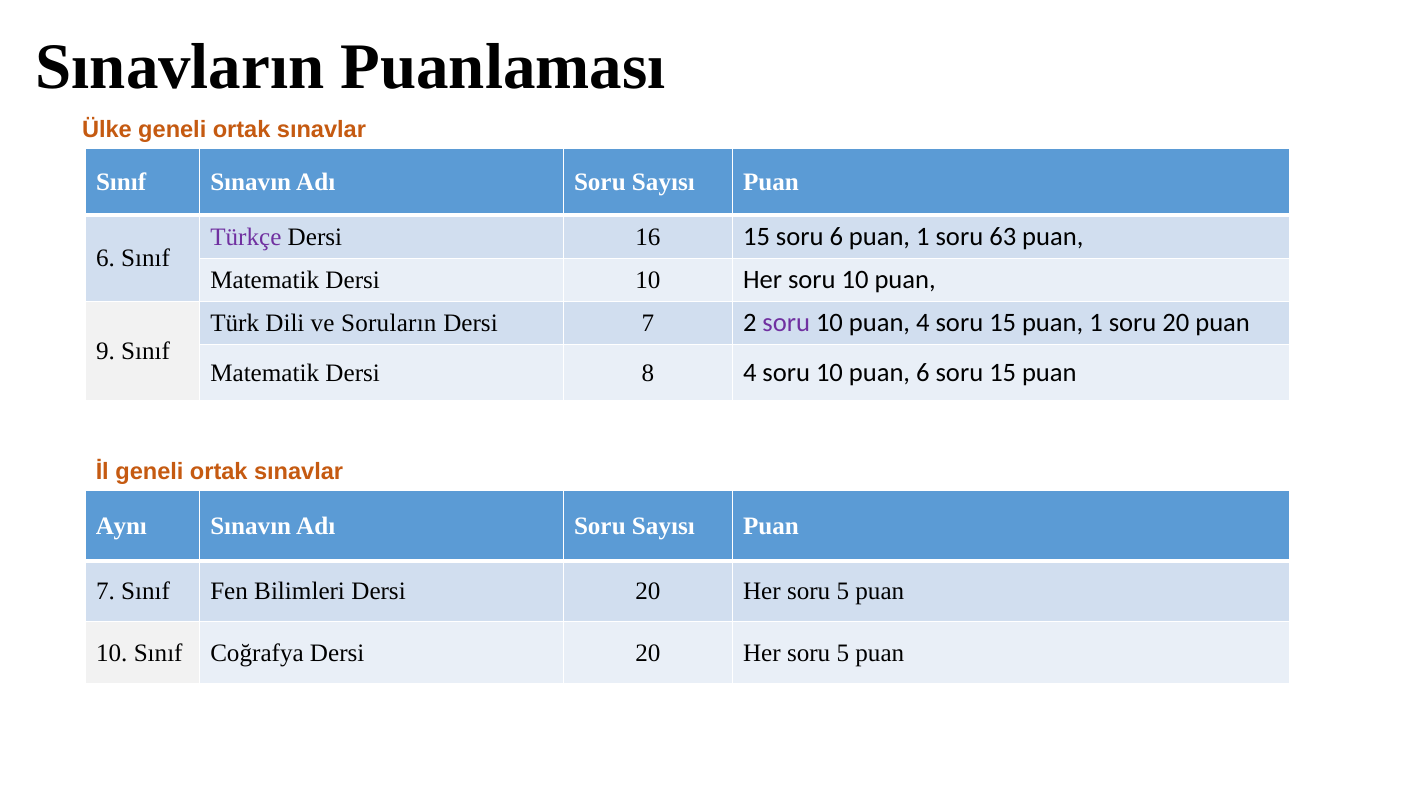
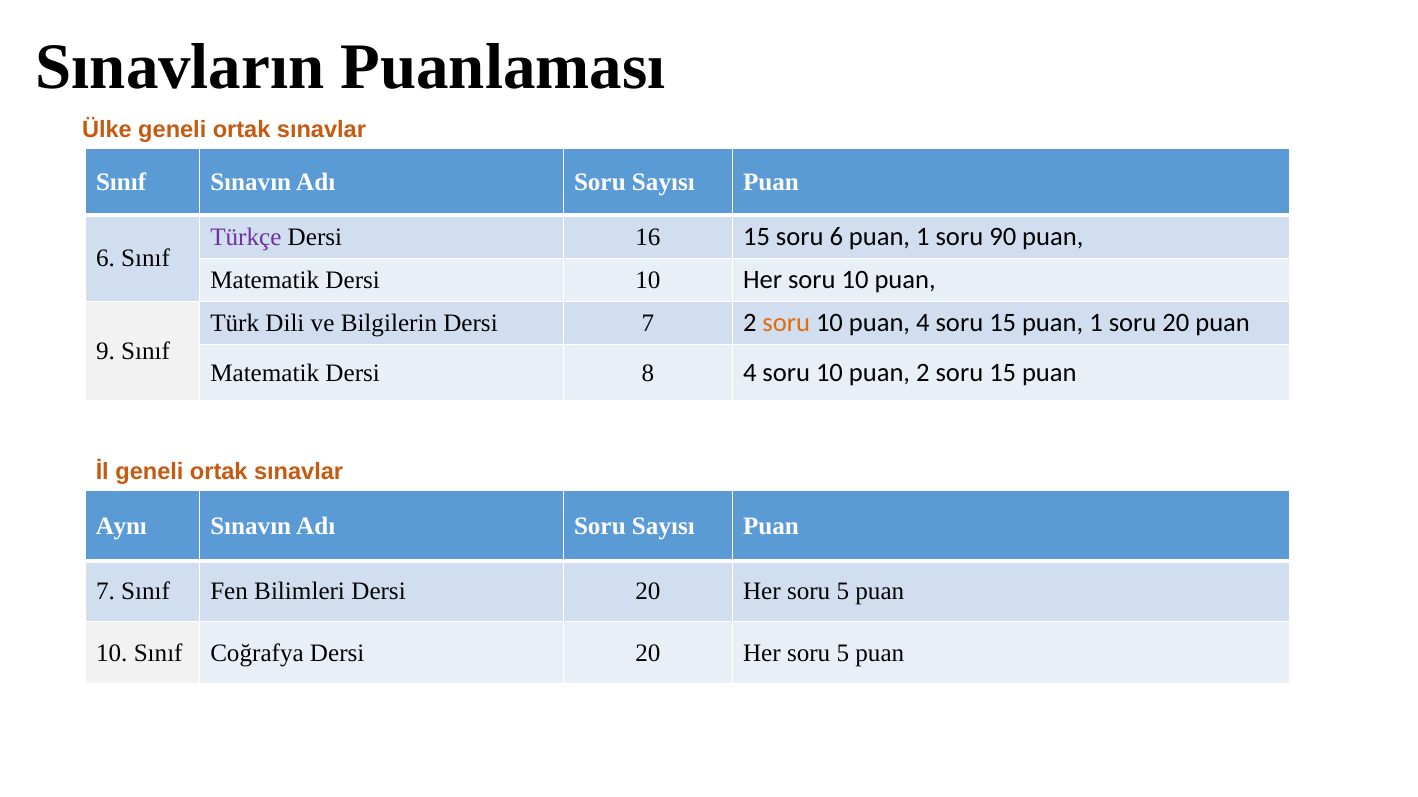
63: 63 -> 90 (1003, 237)
Soruların: Soruların -> Bilgilerin (389, 323)
soru colour: purple -> orange (786, 323)
10 puan 6: 6 -> 2 (923, 373)
